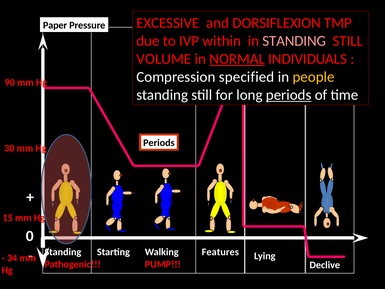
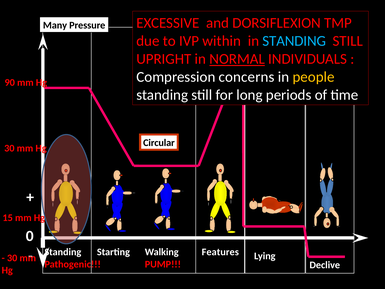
Paper: Paper -> Many (55, 25)
STANDING colour: pink -> light blue (294, 41)
VOLUME: VOLUME -> UPRIGHT (164, 59)
specified: specified -> concerns (247, 77)
periods underline: present -> none (289, 95)
Periods: Periods -> Circular (159, 143)
34: 34 -> 30 (12, 258)
